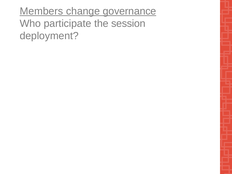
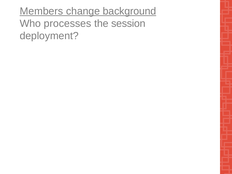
governance: governance -> background (130, 11)
participate: participate -> processes (68, 24)
